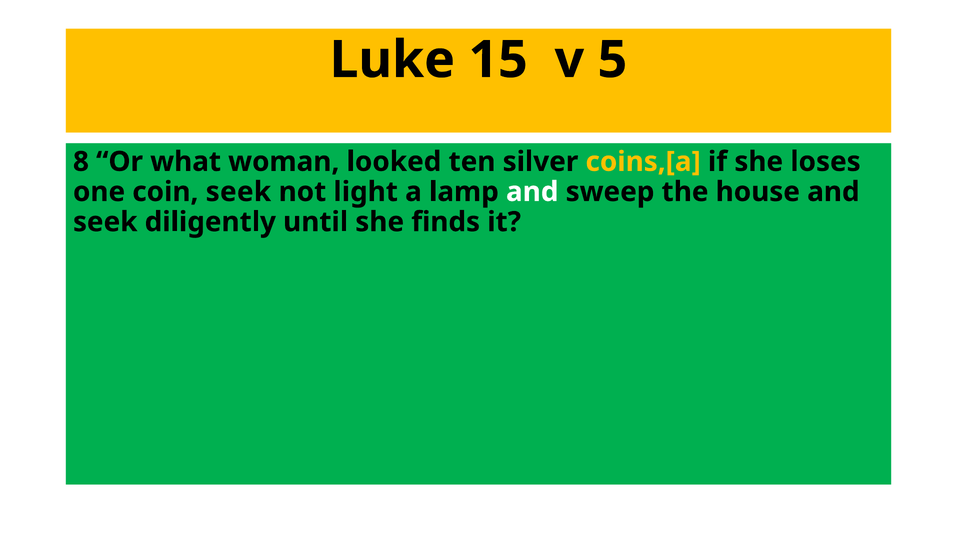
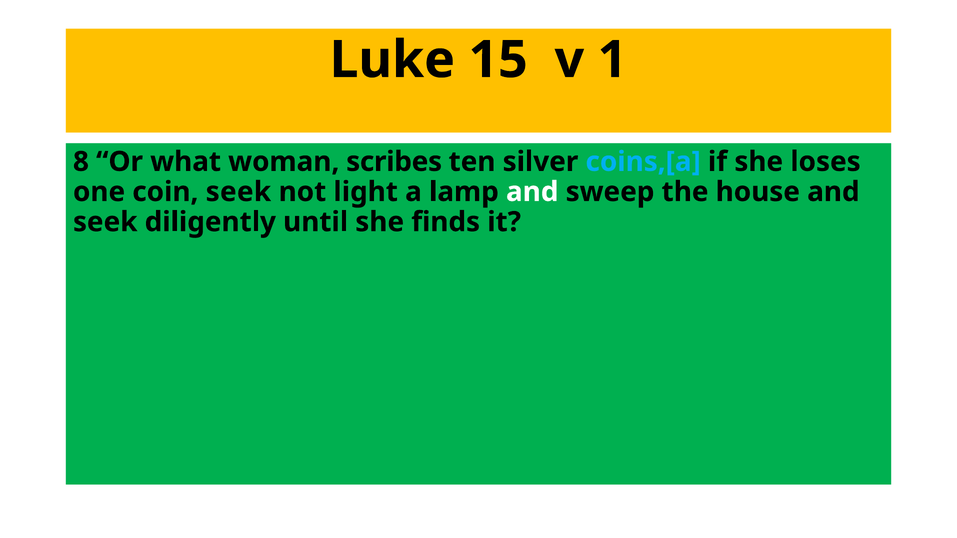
5: 5 -> 1 (612, 60)
looked: looked -> scribes (394, 162)
coins,[a colour: yellow -> light blue (643, 162)
